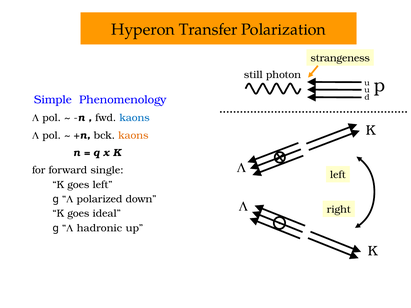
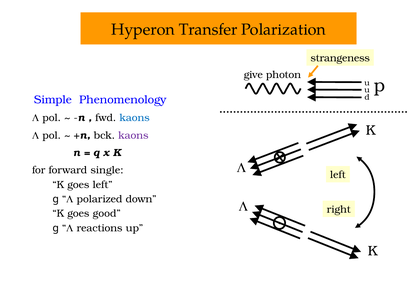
still: still -> give (253, 75)
kaons colour: orange -> purple (133, 135)
ideal: ideal -> good (107, 214)
hadronic: hadronic -> reactions (100, 228)
